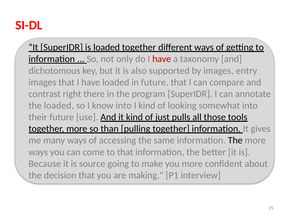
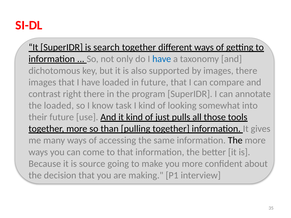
is loaded: loaded -> search (106, 47)
have colour: red -> blue (162, 59)
images entry: entry -> there (246, 71)
know into: into -> task (124, 106)
